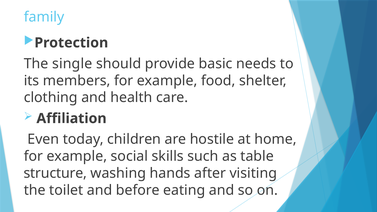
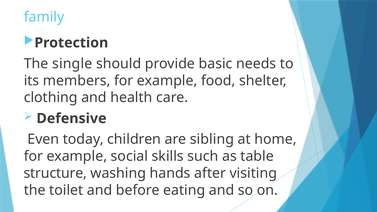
Affiliation: Affiliation -> Defensive (71, 118)
hostile: hostile -> sibling (212, 139)
